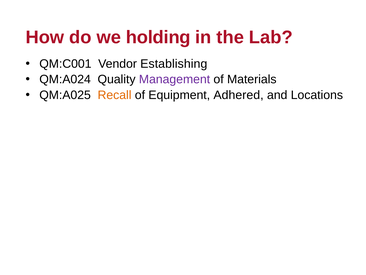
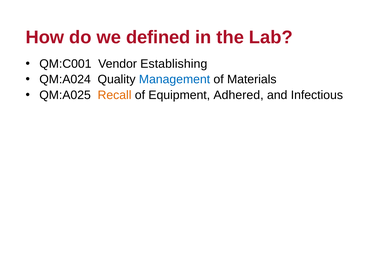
holding: holding -> defined (158, 37)
Management colour: purple -> blue (175, 79)
Locations: Locations -> Infectious (317, 95)
